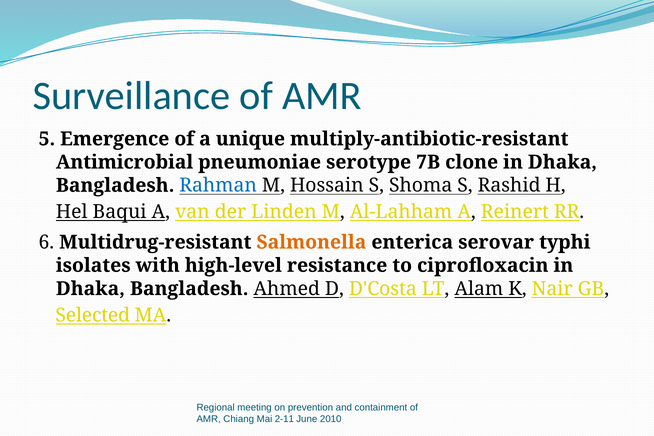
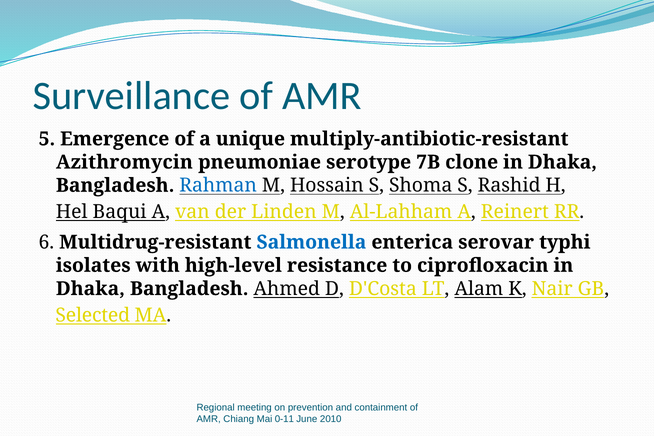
Antimicrobial: Antimicrobial -> Azithromycin (124, 162)
Salmonella colour: orange -> blue (311, 242)
2-11: 2-11 -> 0-11 (284, 419)
